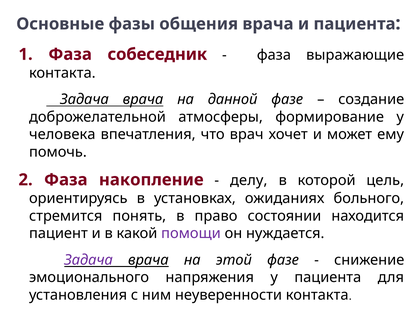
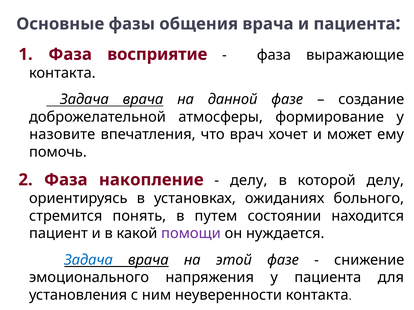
собеседник: собеседник -> восприятие (157, 54)
человека: человека -> назовите (62, 135)
которой цель: цель -> делу (385, 181)
право: право -> путем (216, 216)
Задача colour: purple -> blue (89, 260)
